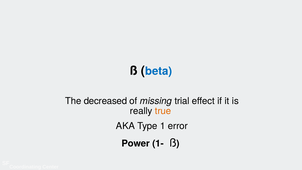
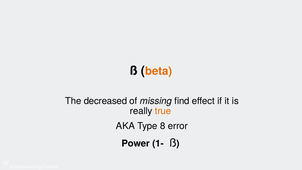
beta colour: blue -> orange (159, 71)
trial: trial -> find (182, 101)
1: 1 -> 8 (163, 126)
